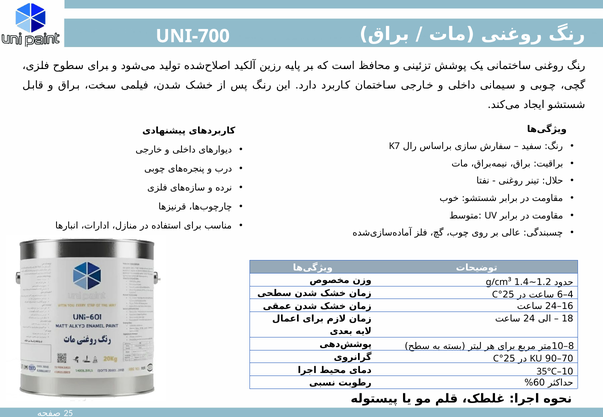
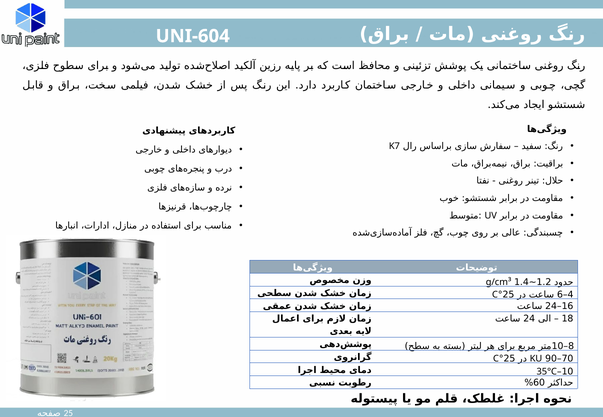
UNI-700: UNI-700 -> UNI-604 (193, 36)
